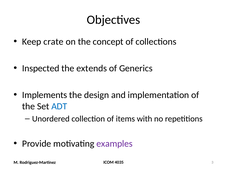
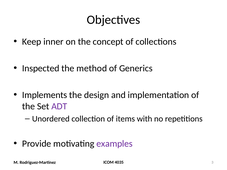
crate: crate -> inner (53, 42)
extends: extends -> method (92, 68)
ADT colour: blue -> purple (59, 106)
